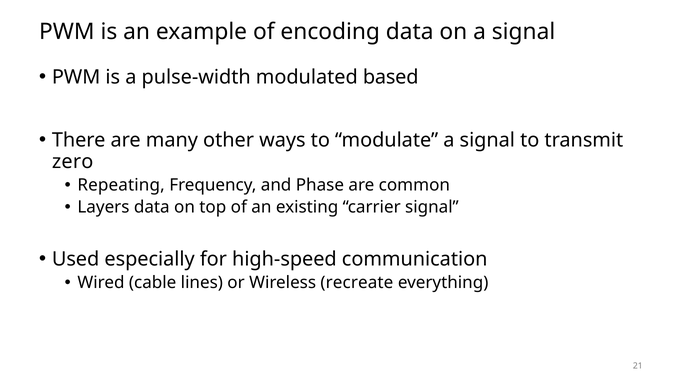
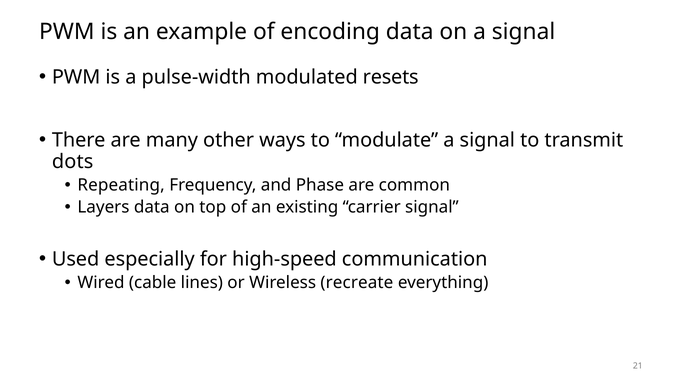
based: based -> resets (391, 77)
zero: zero -> dots (73, 161)
